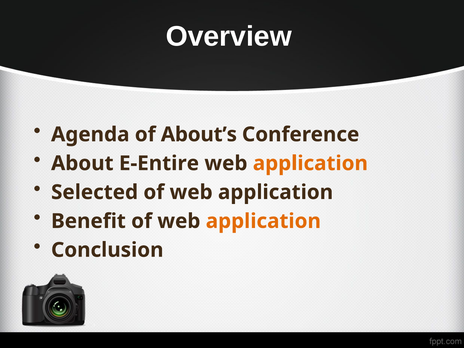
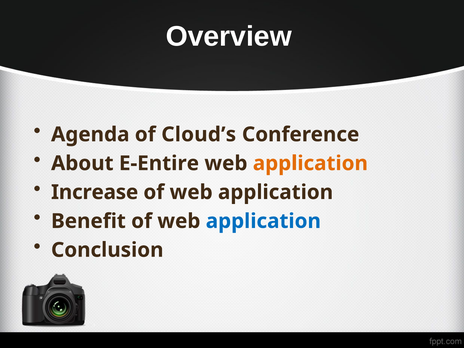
About’s: About’s -> Cloud’s (199, 134)
Selected: Selected -> Increase (95, 192)
application colour: orange -> blue (263, 221)
